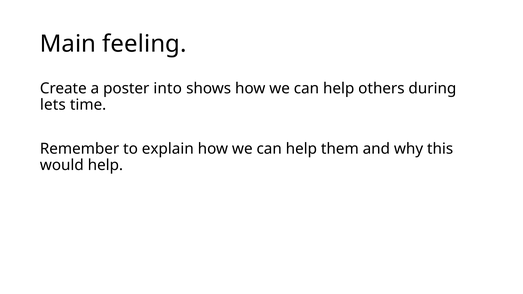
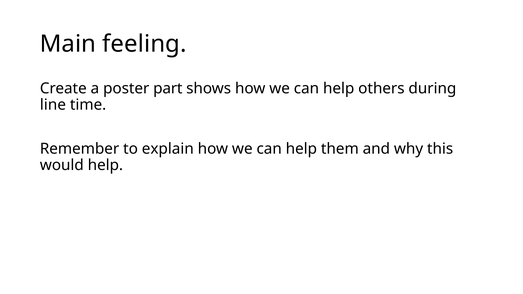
into: into -> part (168, 88)
lets: lets -> line (53, 105)
